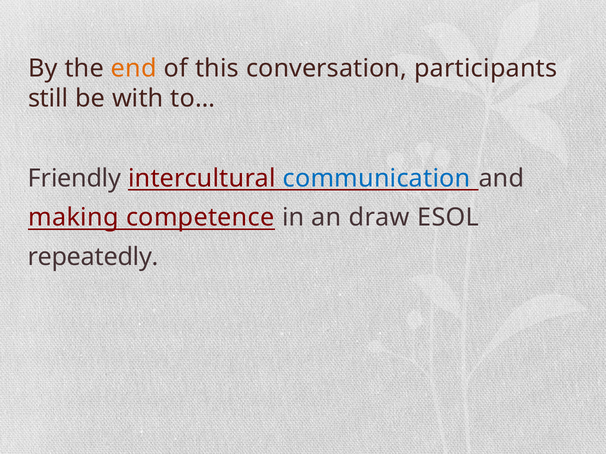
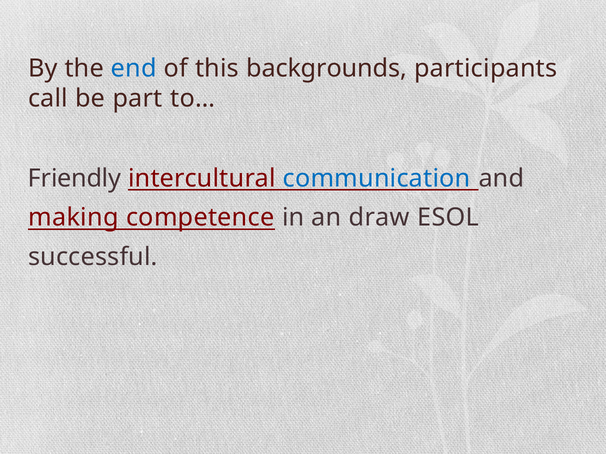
end colour: orange -> blue (134, 68)
conversation: conversation -> backgrounds (327, 68)
still: still -> call (48, 99)
with: with -> part (138, 99)
repeatedly: repeatedly -> successful (93, 257)
